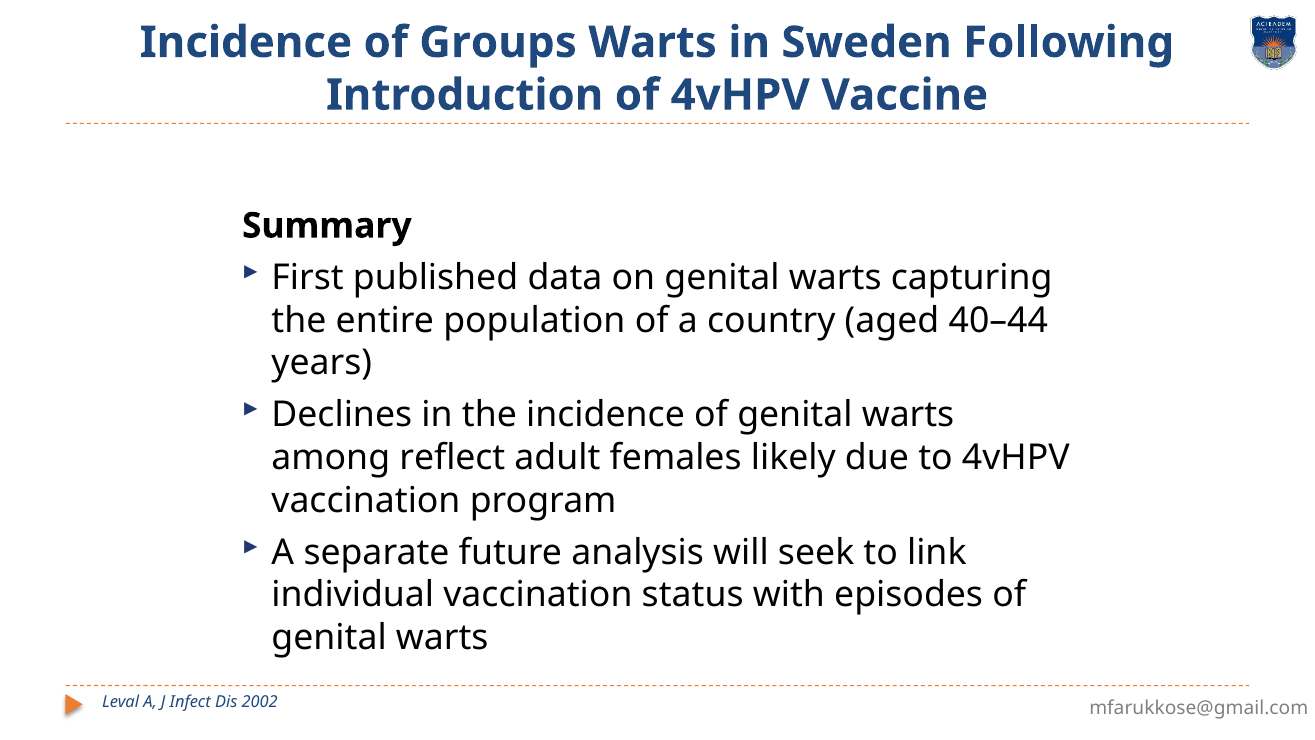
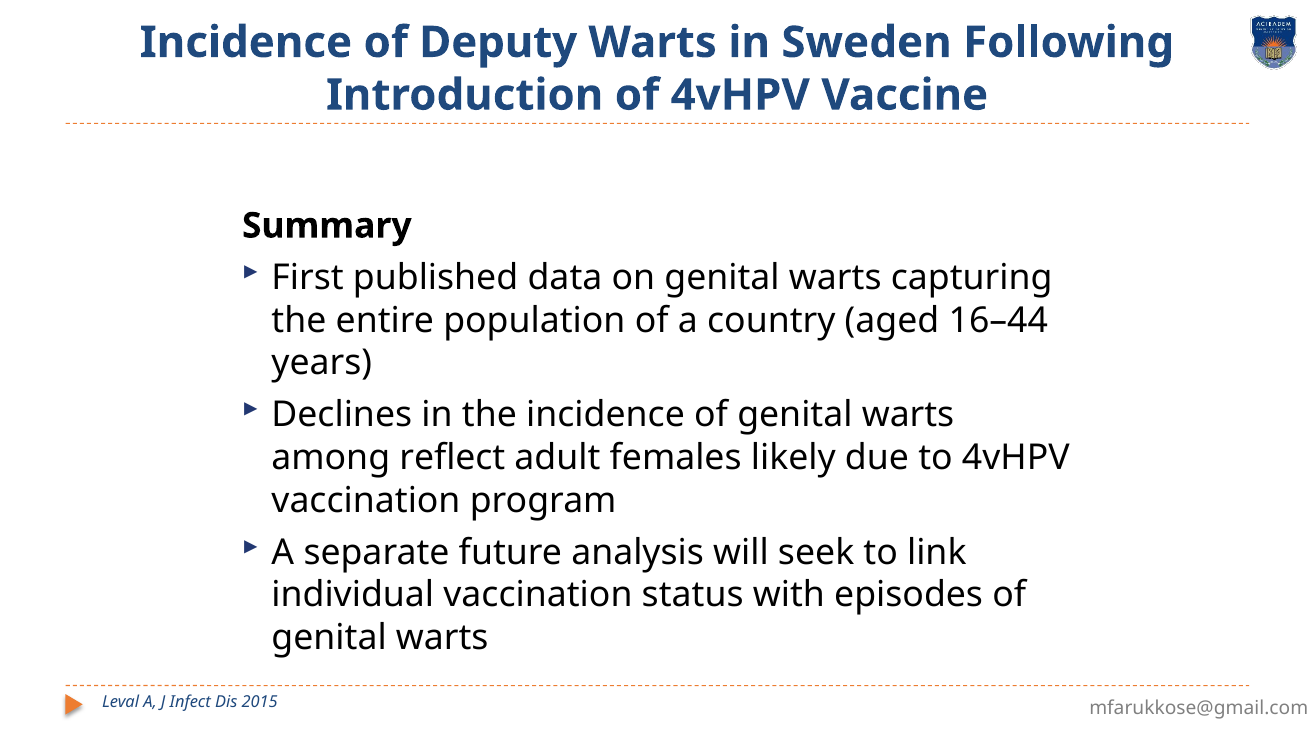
Groups: Groups -> Deputy (498, 43)
40–44: 40–44 -> 16–44 (998, 320)
2002: 2002 -> 2015 (260, 701)
